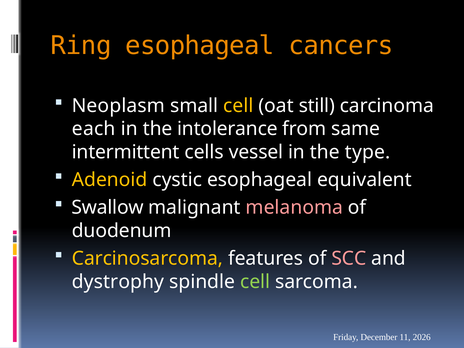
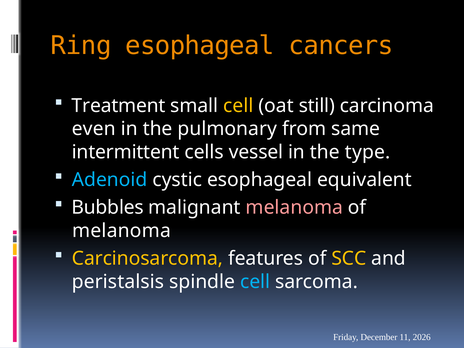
Neoplasm: Neoplasm -> Treatment (119, 106)
each: each -> even (94, 129)
intolerance: intolerance -> pulmonary (227, 129)
Adenoid colour: yellow -> light blue (110, 180)
Swallow: Swallow -> Bubbles (108, 208)
duodenum: duodenum -> melanoma (121, 231)
SCC colour: pink -> yellow (349, 258)
dystrophy: dystrophy -> peristalsis (118, 282)
cell colour: light green -> light blue (255, 282)
